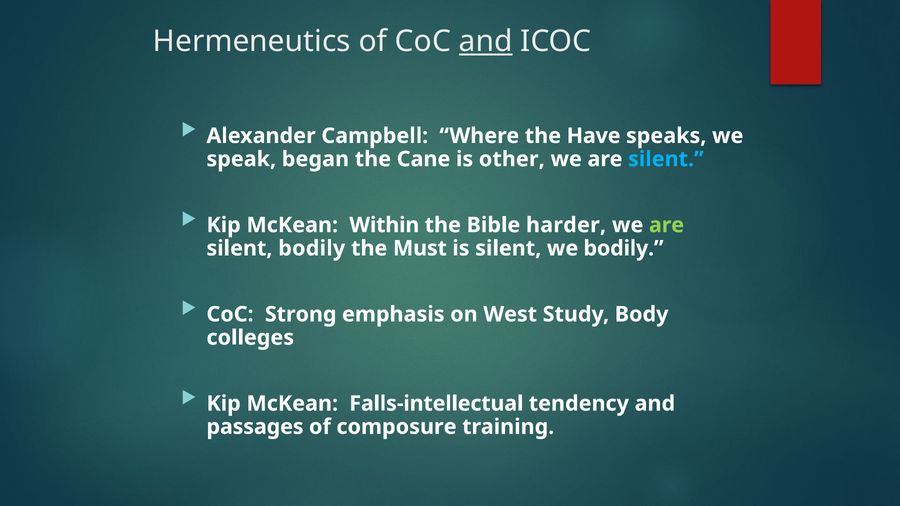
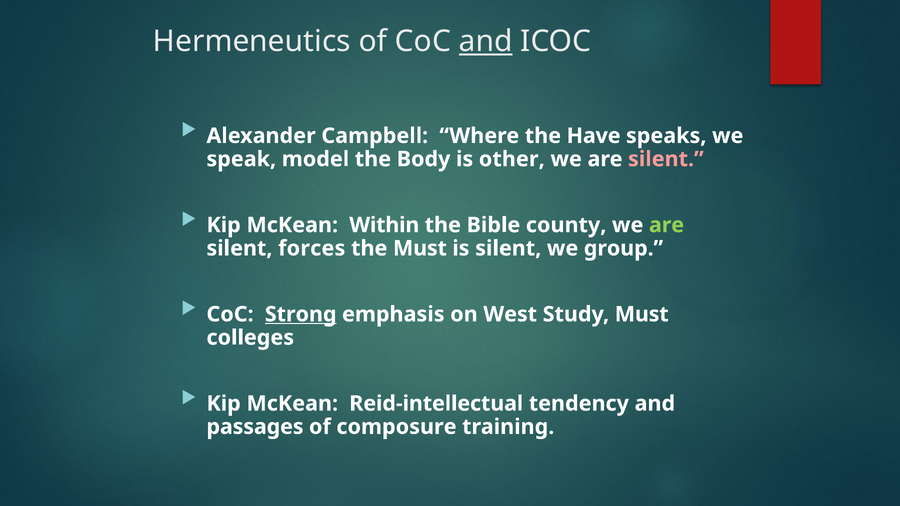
began: began -> model (315, 159)
Cane: Cane -> Body (424, 159)
silent colour: light blue -> pink (666, 159)
harder: harder -> county (566, 225)
silent bodily: bodily -> forces (312, 248)
we bodily: bodily -> group (623, 248)
Strong underline: none -> present (301, 314)
Study Body: Body -> Must (642, 314)
Falls-intellectual: Falls-intellectual -> Reid-intellectual (436, 404)
